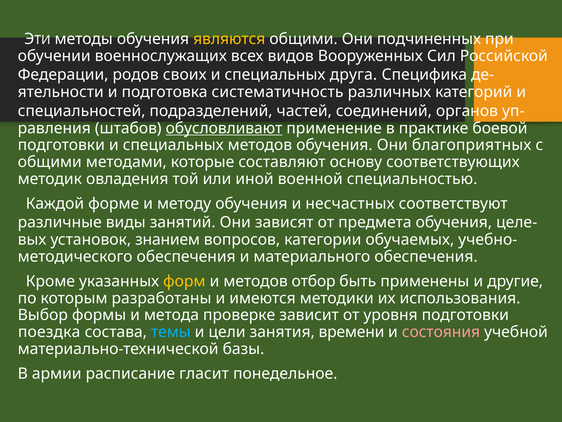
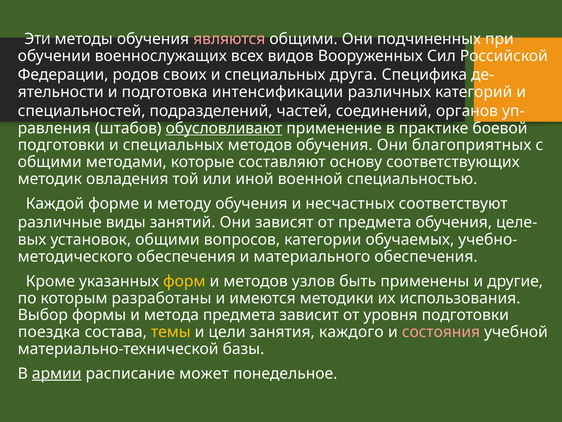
являются colour: yellow -> pink (229, 39)
систематичность: систематичность -> интенсификации (278, 92)
установок знанием: знанием -> общими (167, 239)
отбор: отбор -> узлов (313, 281)
метода проверке: проверке -> предмета (239, 315)
темы colour: light blue -> yellow (171, 332)
времени: времени -> каждого (351, 332)
армии underline: none -> present (57, 373)
гласит: гласит -> может (204, 373)
